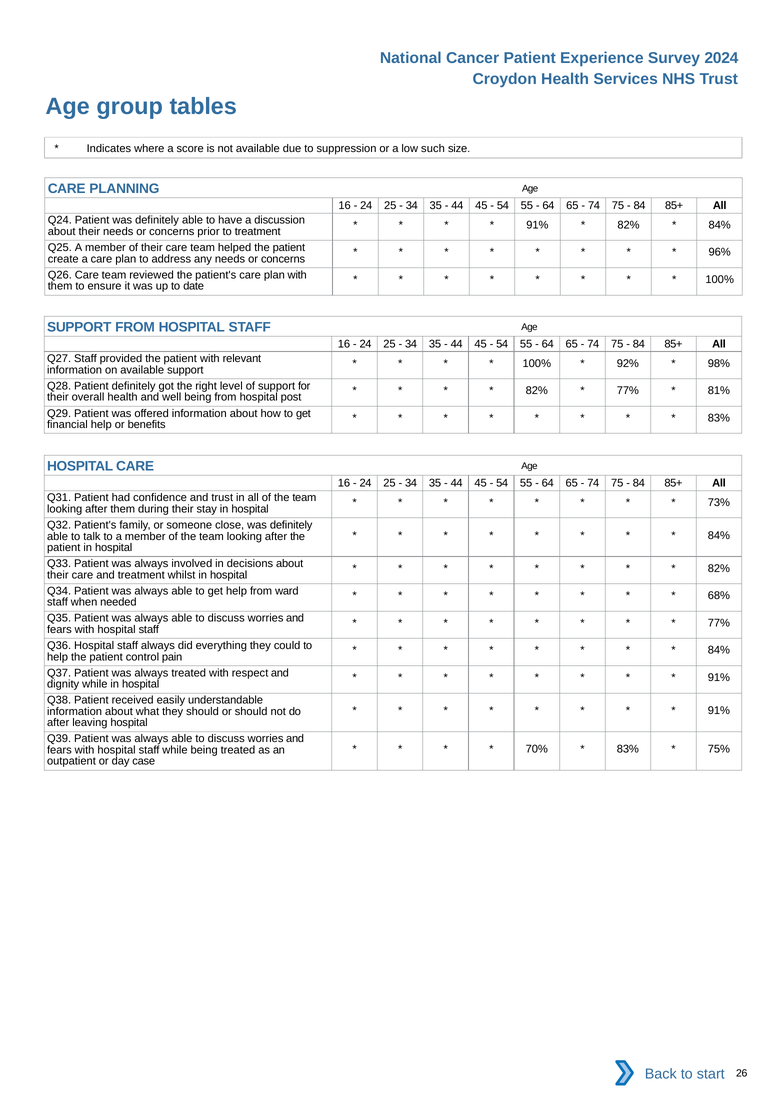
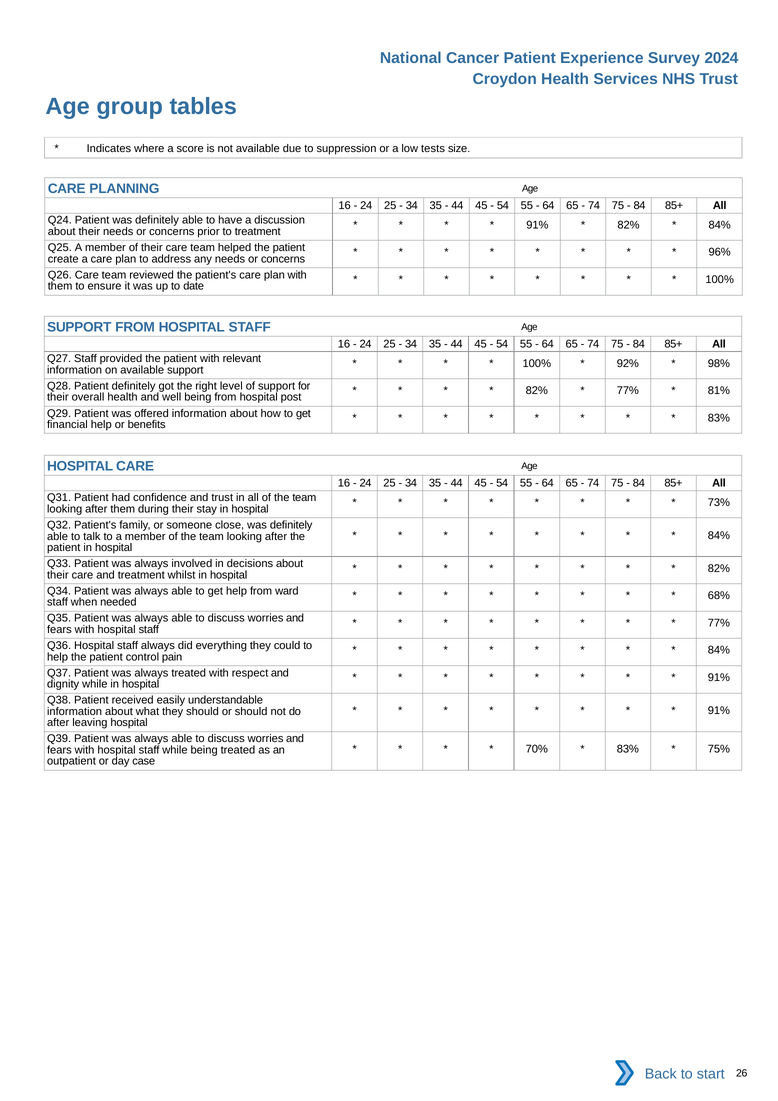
such: such -> tests (433, 148)
